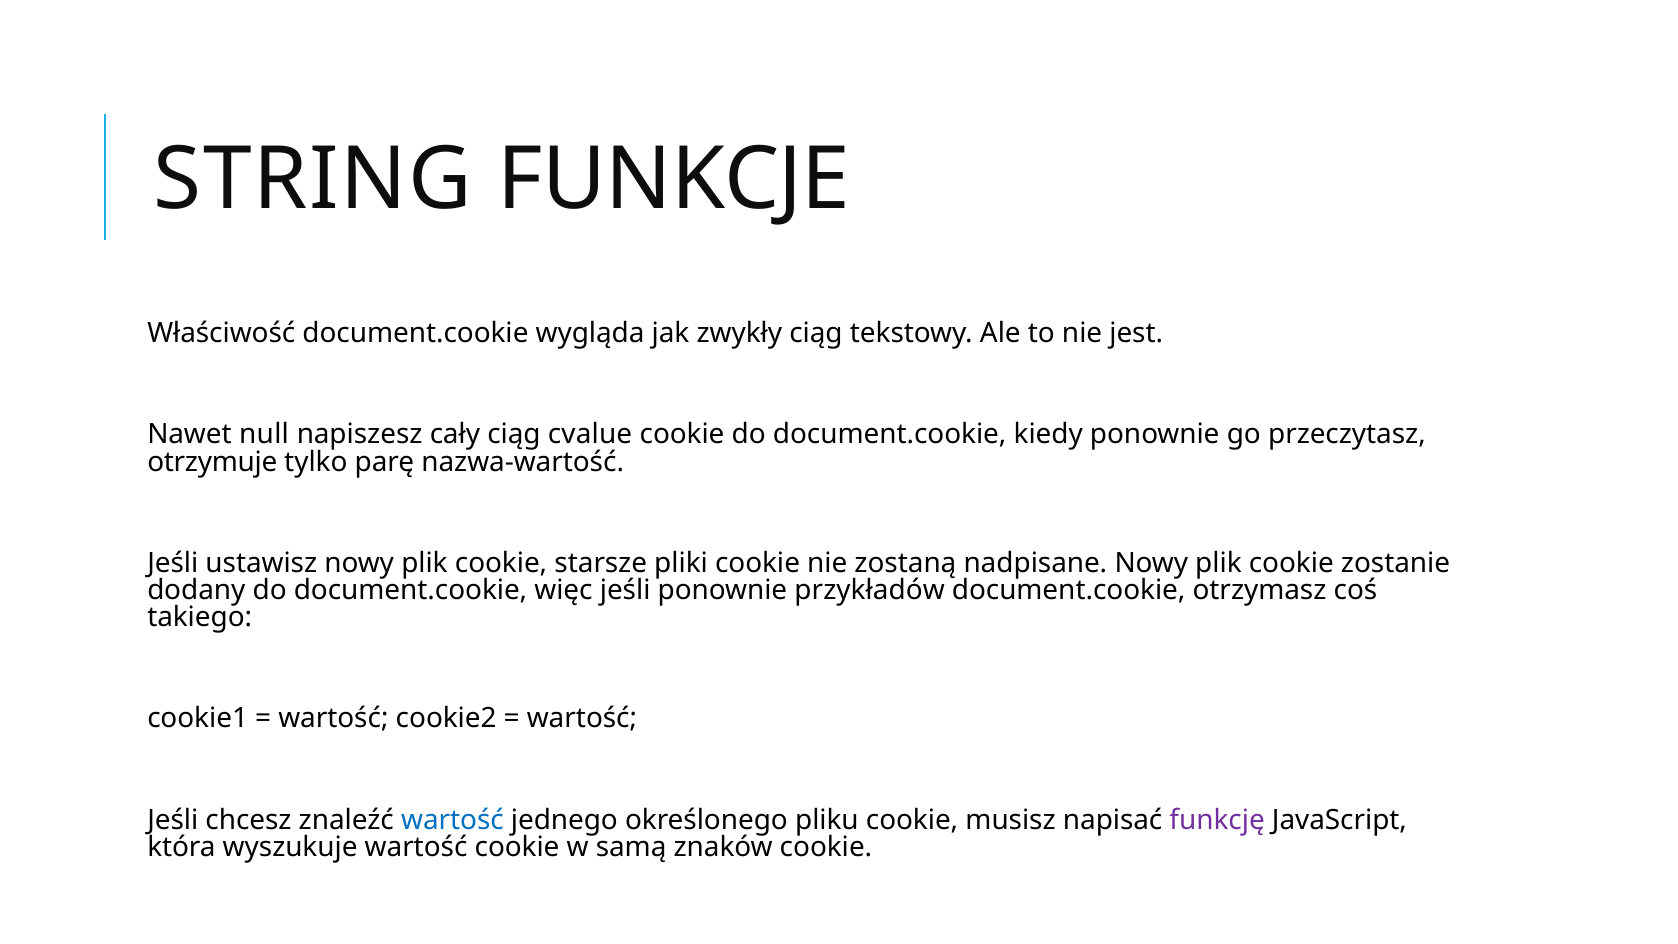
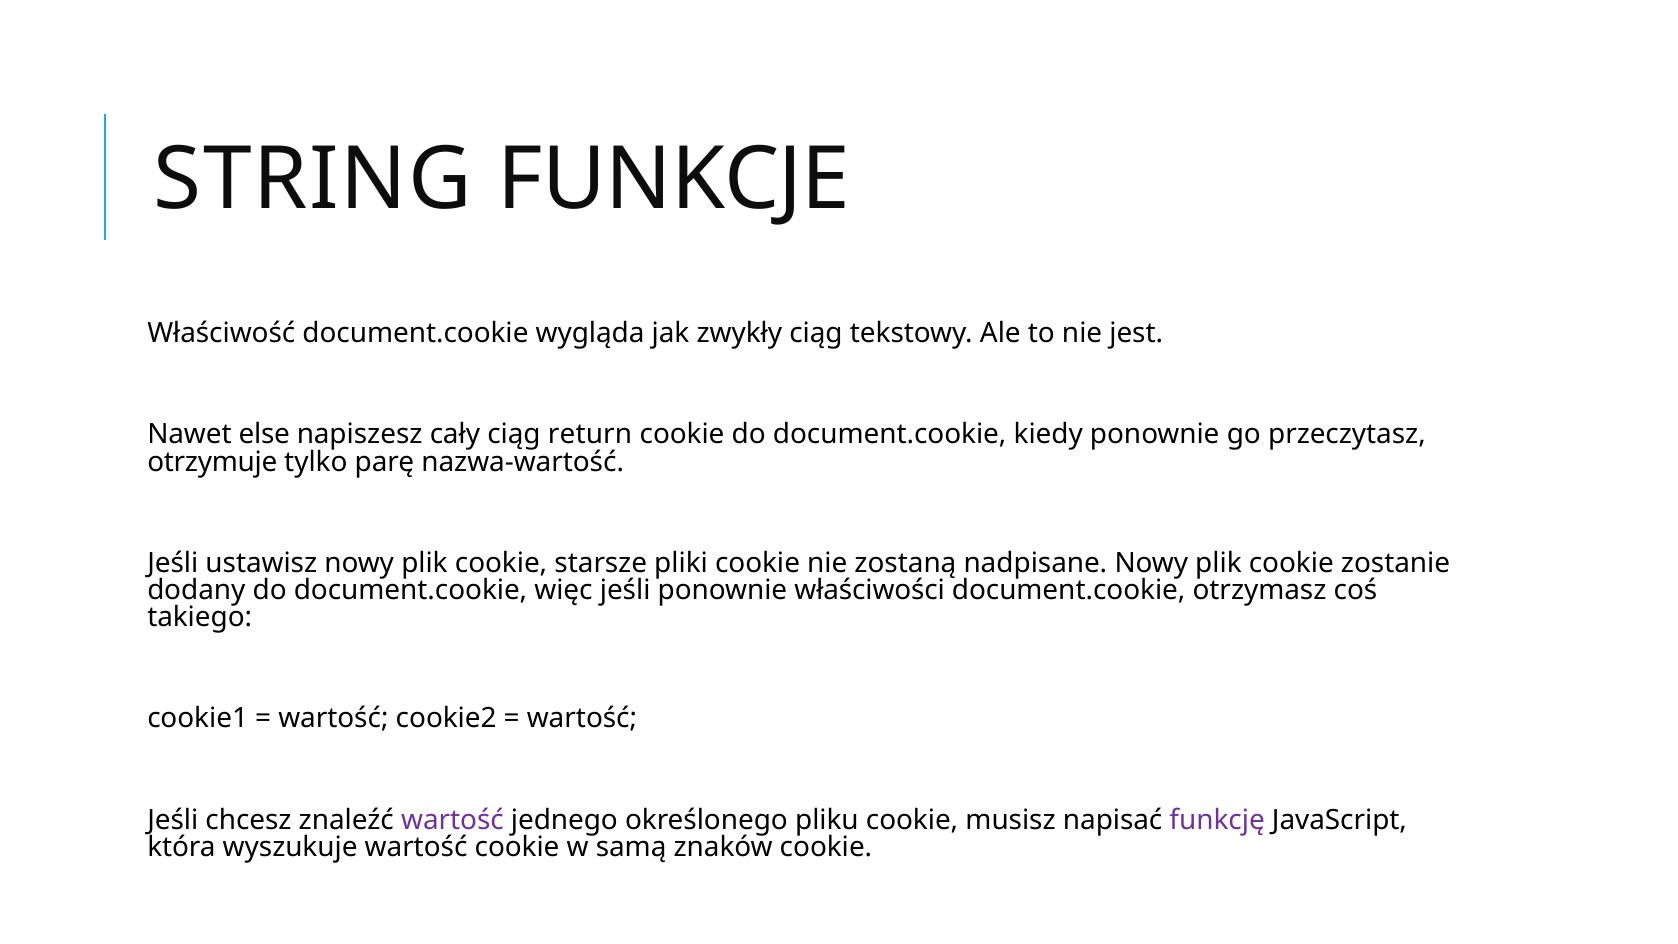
null: null -> else (264, 435)
cvalue: cvalue -> return (590, 435)
przykładów: przykładów -> właściwości (870, 590)
wartość colour: blue -> purple (452, 820)
